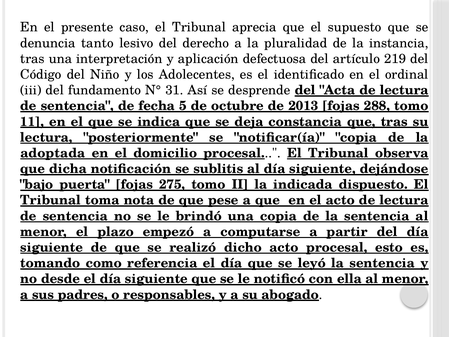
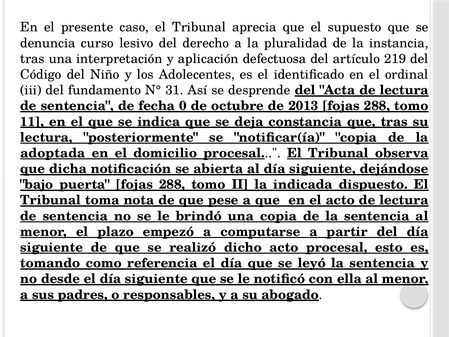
tanto: tanto -> curso (97, 43)
5: 5 -> 0 (183, 106)
sublitis: sublitis -> abierta (218, 169)
puerta fojas 275: 275 -> 288 (172, 184)
